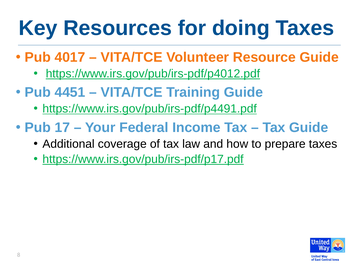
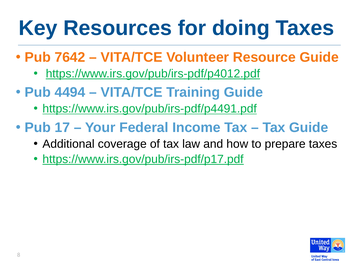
4017: 4017 -> 7642 (70, 57)
4451: 4451 -> 4494 (70, 92)
